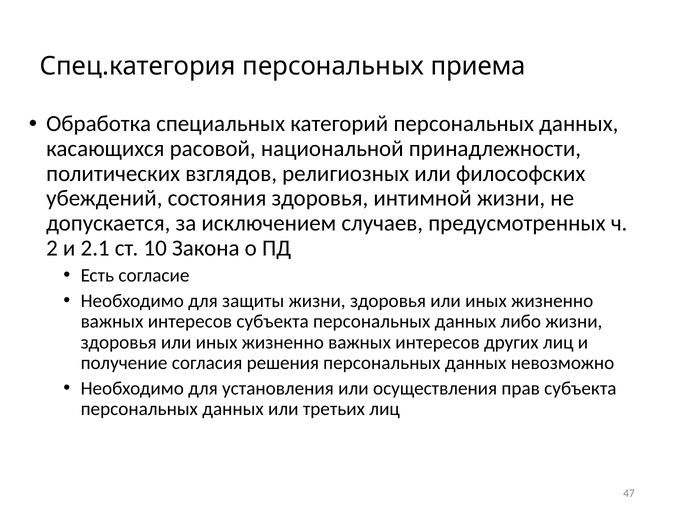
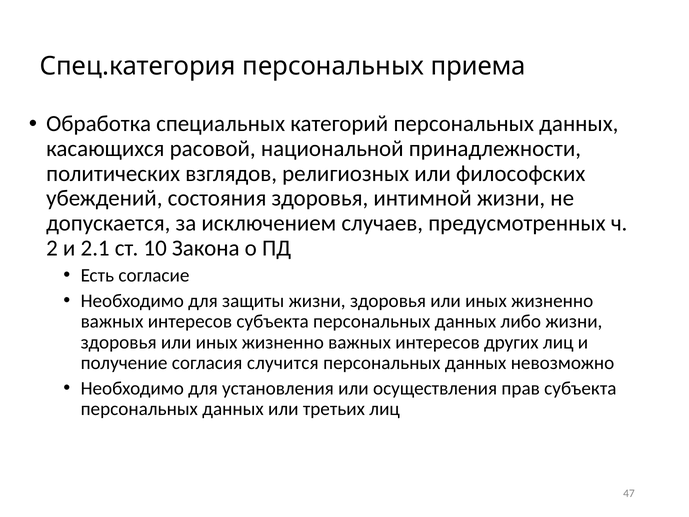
решения: решения -> случится (283, 363)
